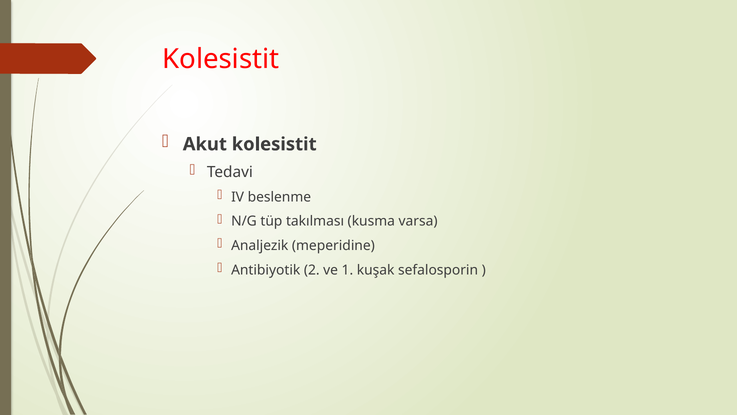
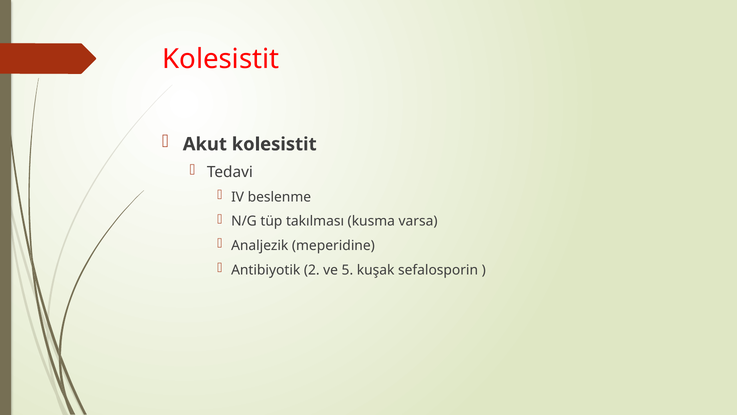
1: 1 -> 5 (347, 270)
